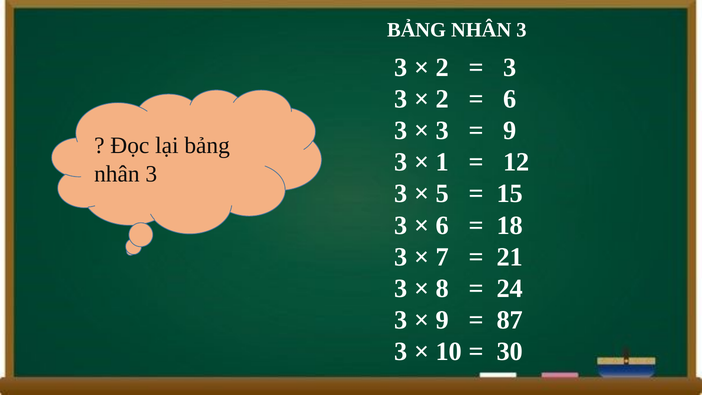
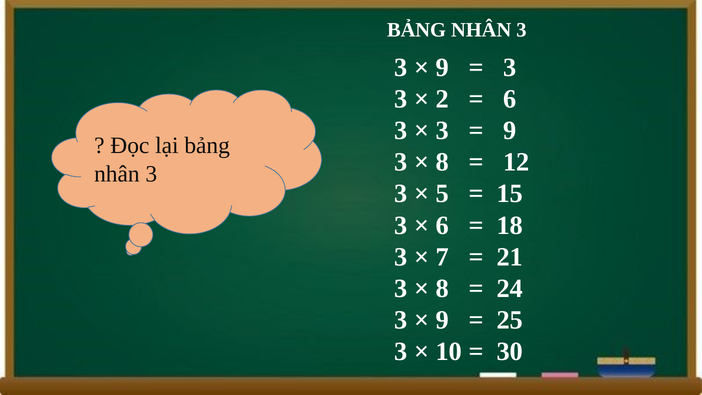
2: 2 -> 9 (442, 67)
1: 1 -> 8 (442, 162)
87: 87 -> 25 (510, 320)
